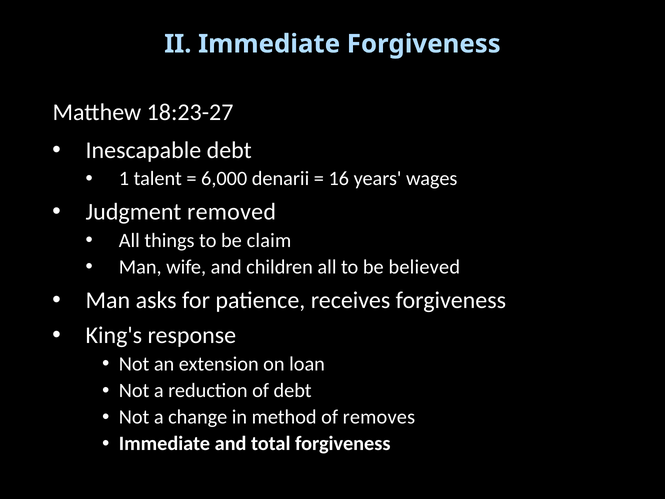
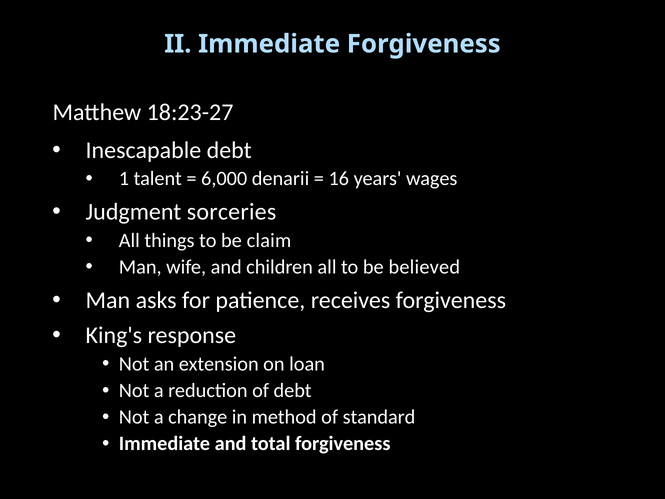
removed: removed -> sorceries (232, 212)
removes: removes -> standard (379, 417)
